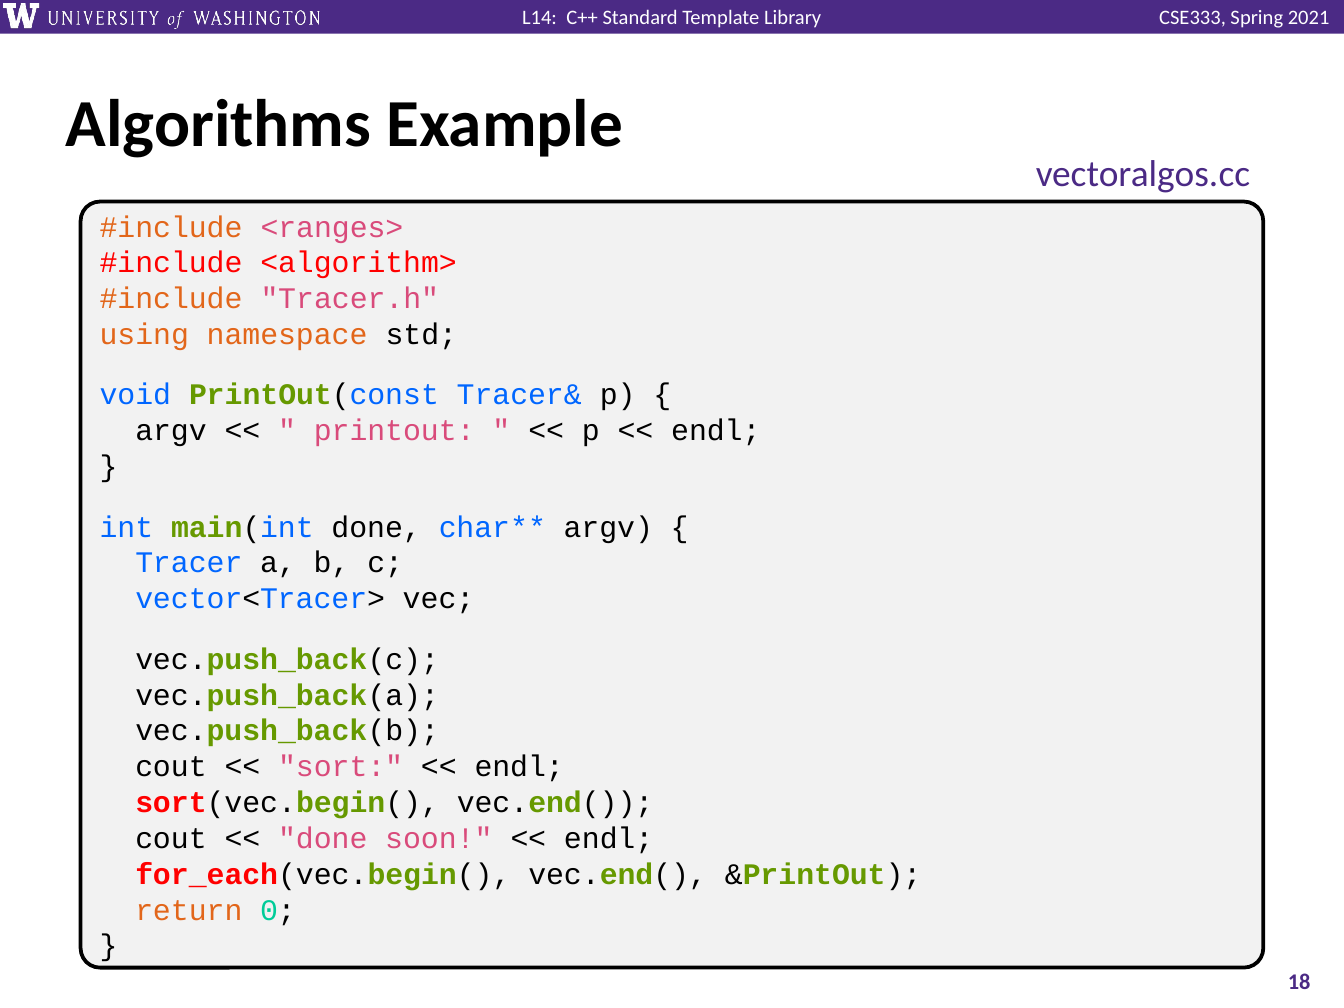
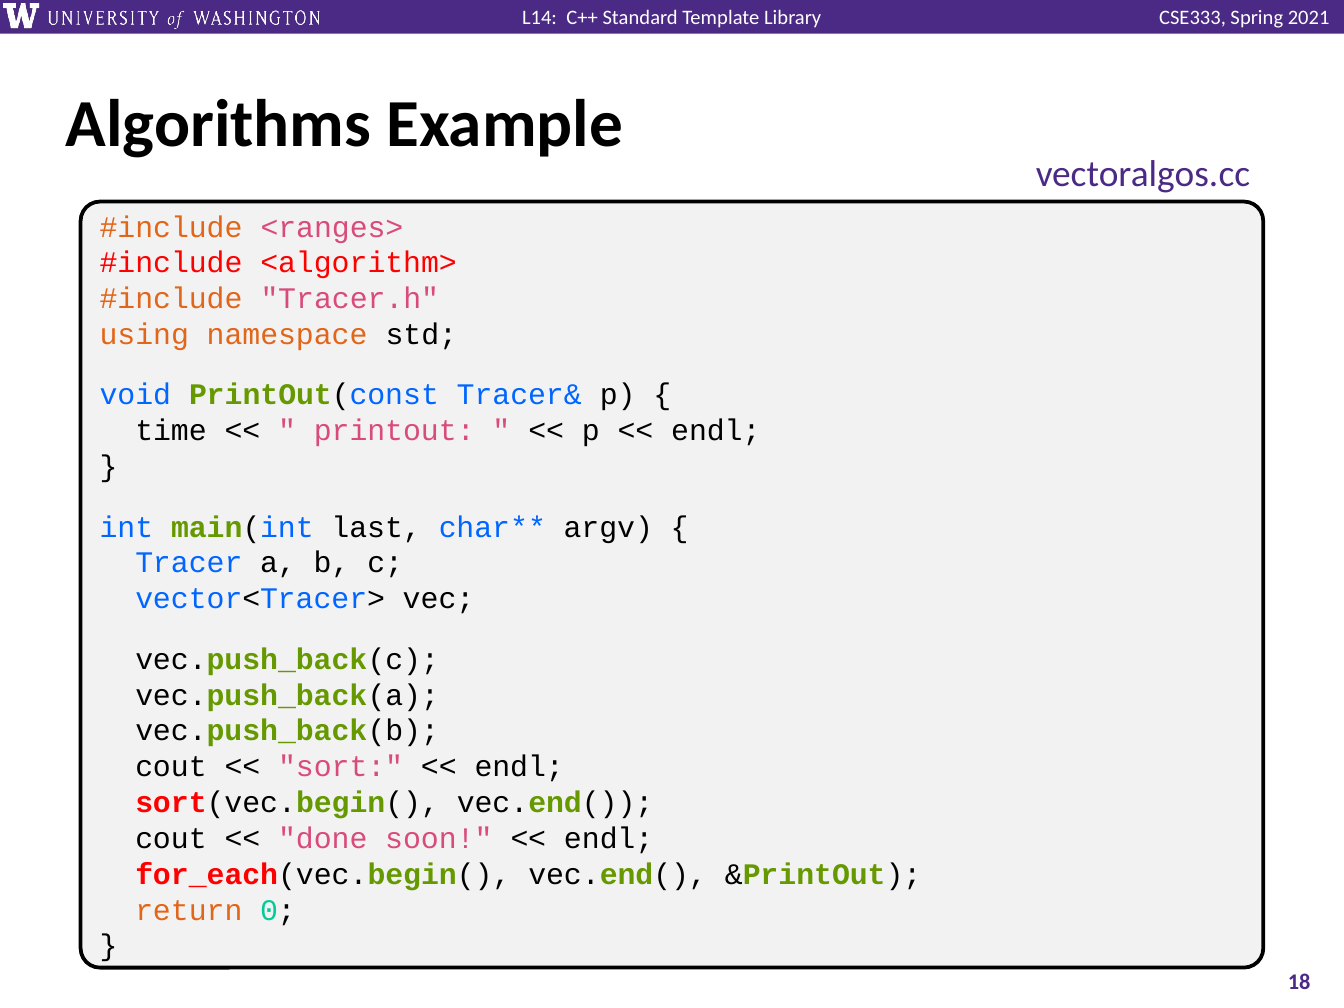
argv: argv -> time (171, 431)
main(int done: done -> last (376, 527)
